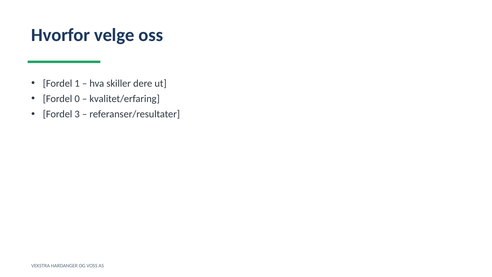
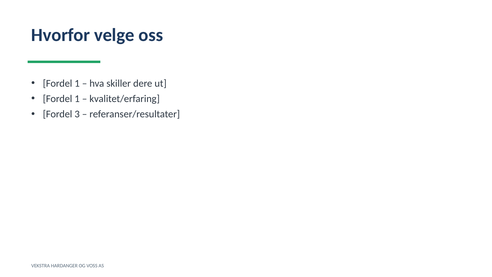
0: 0 -> 1 (77, 99)
